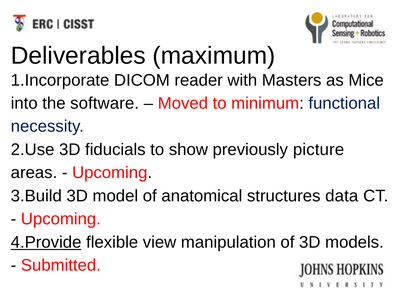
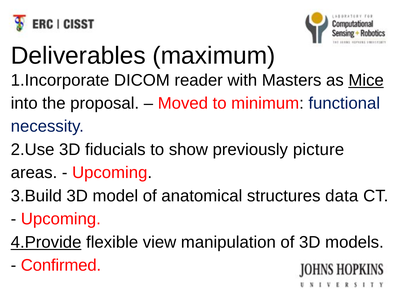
Mice underline: none -> present (366, 80)
software: software -> proposal (105, 103)
Submitted: Submitted -> Confirmed (61, 265)
